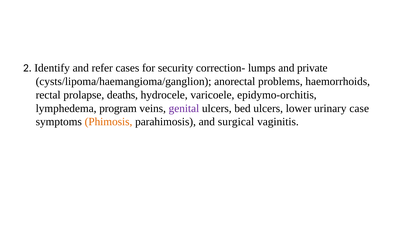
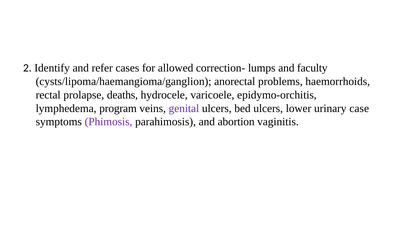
security: security -> allowed (176, 68)
private: private -> faculty (312, 68)
Phimosis colour: orange -> purple (108, 122)
surgical: surgical -> abortion (236, 122)
